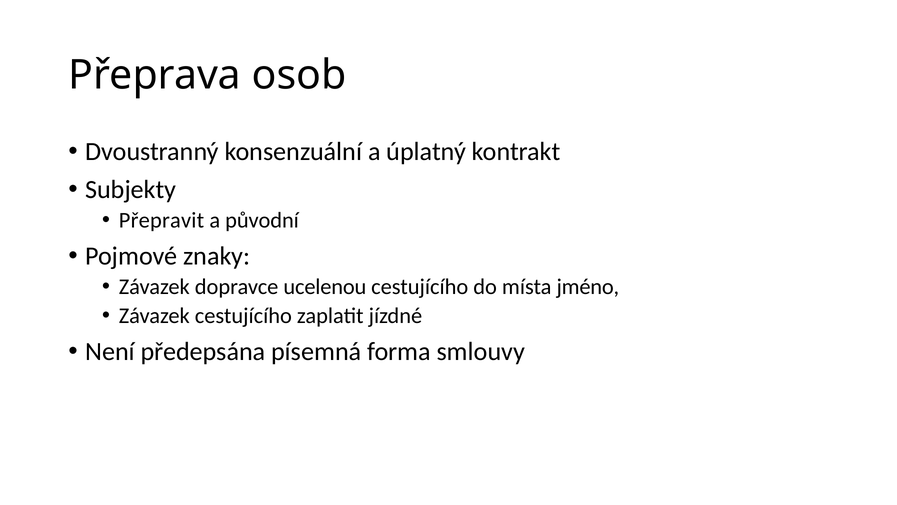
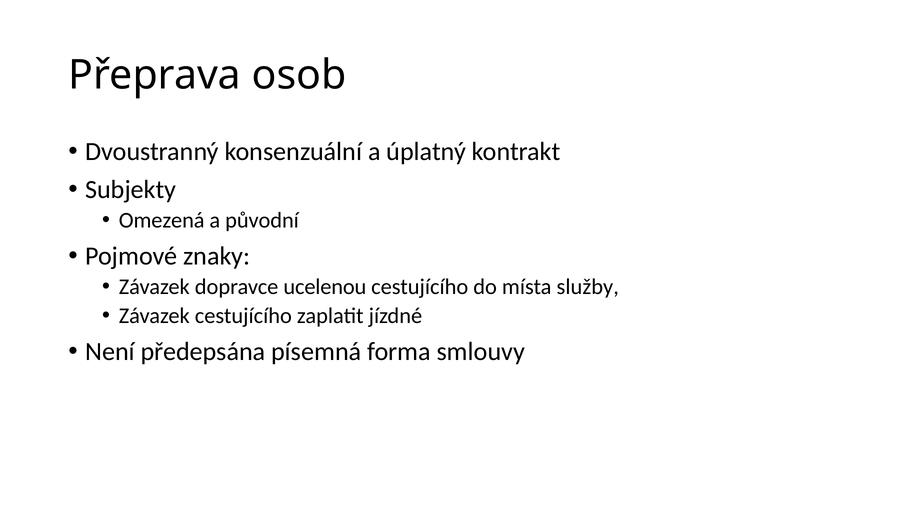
Přepravit: Přepravit -> Omezená (162, 220)
jméno: jméno -> služby (588, 287)
